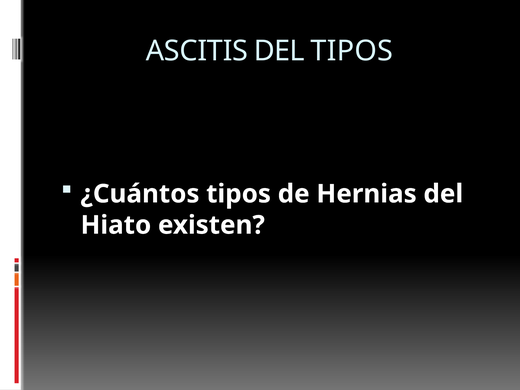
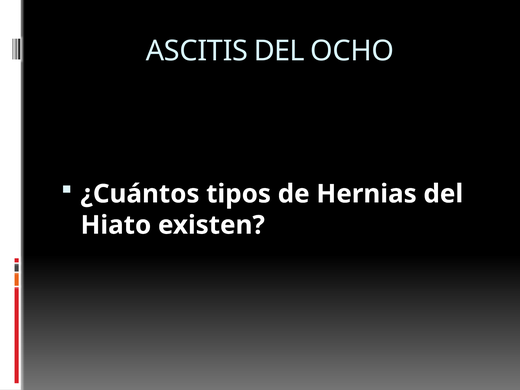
DEL TIPOS: TIPOS -> OCHO (352, 51)
